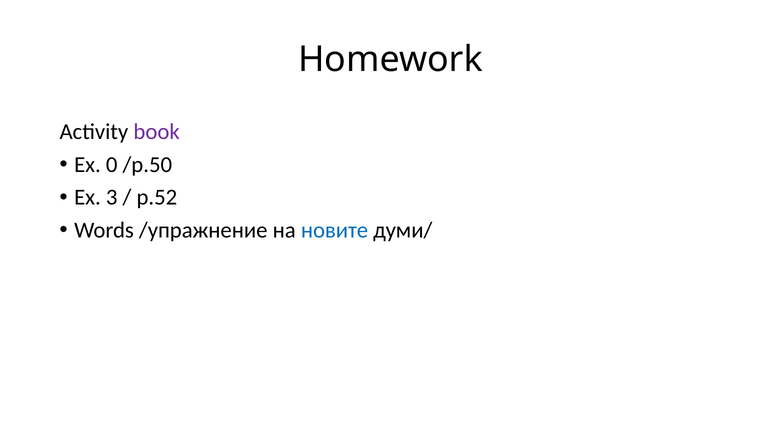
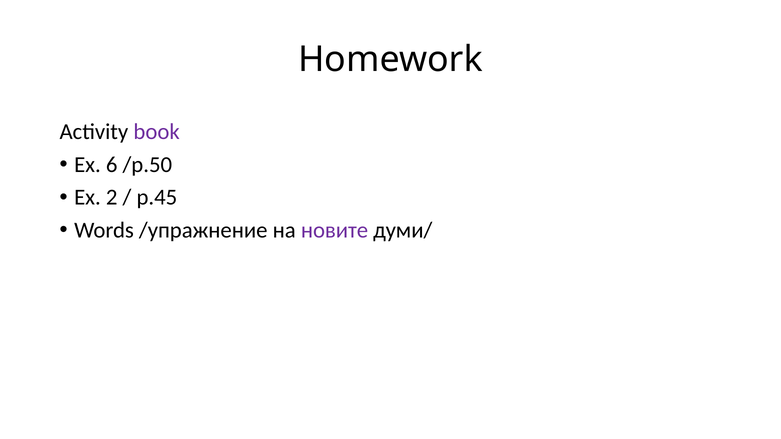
0: 0 -> 6 (112, 165)
3: 3 -> 2 (112, 198)
p.52: p.52 -> p.45 (157, 198)
новите colour: blue -> purple (335, 230)
